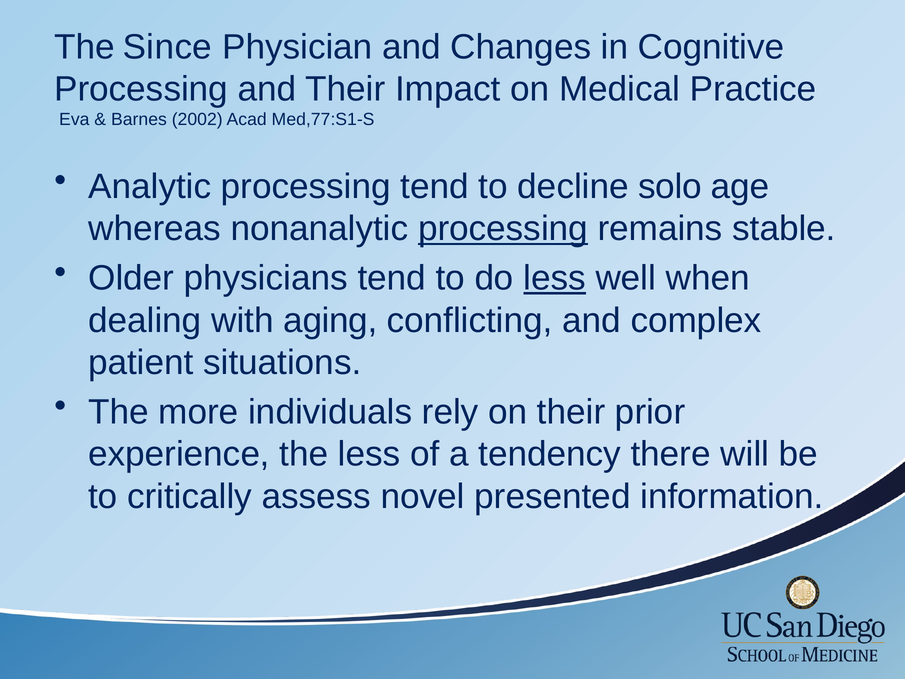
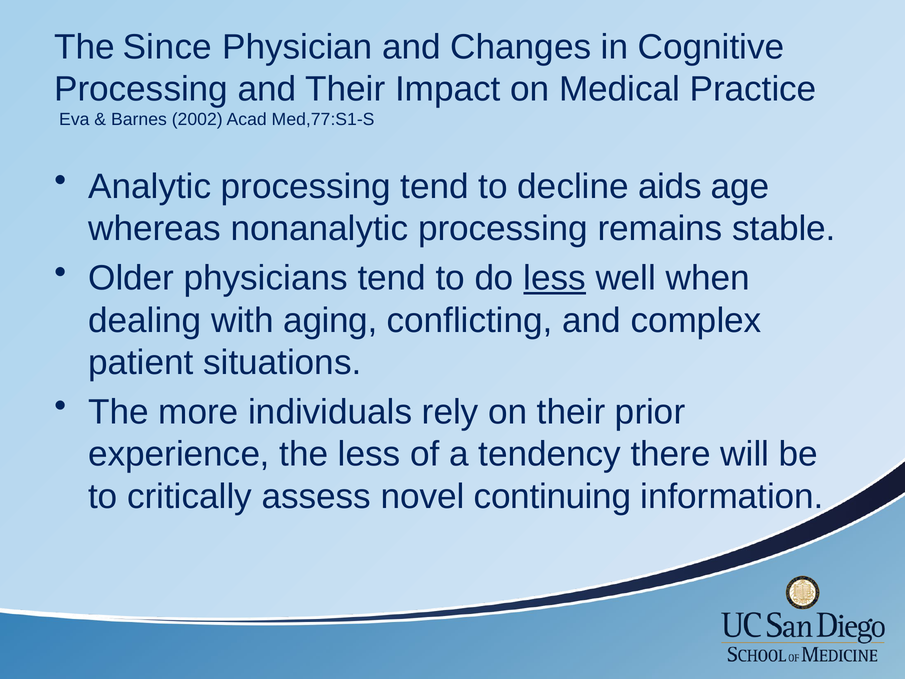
solo: solo -> aids (670, 186)
processing underline: present -> none (503, 229)
presented: presented -> continuing (553, 496)
